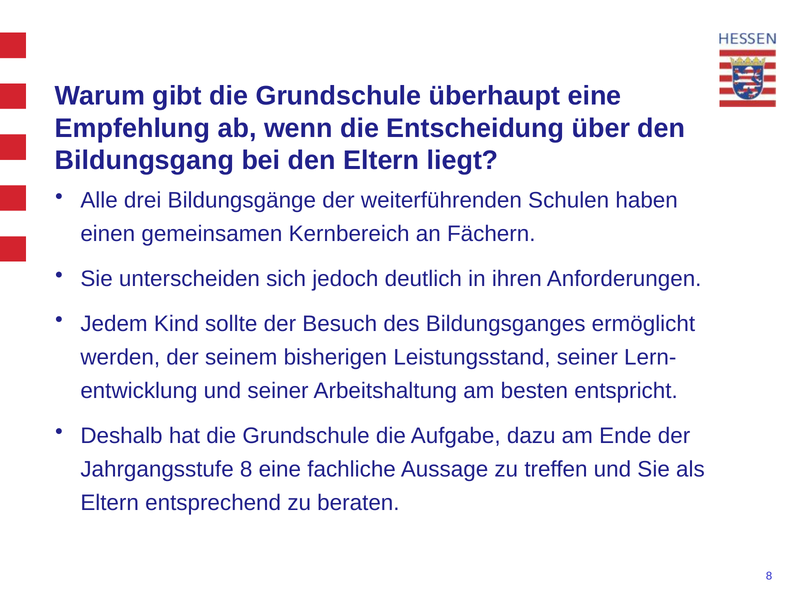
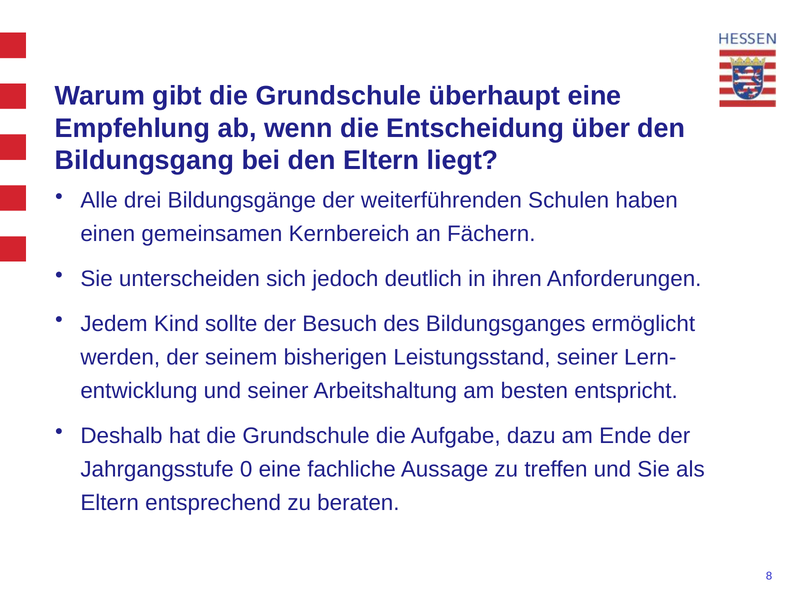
Jahrgangsstufe 8: 8 -> 0 (246, 469)
